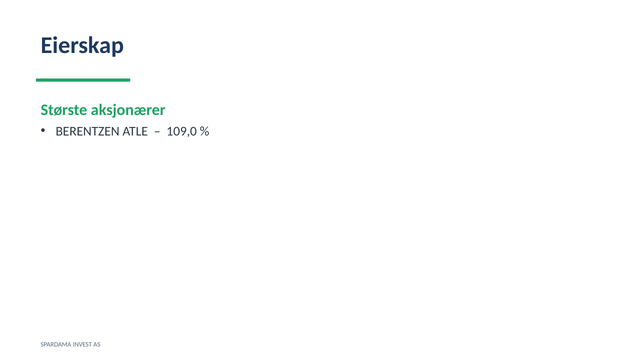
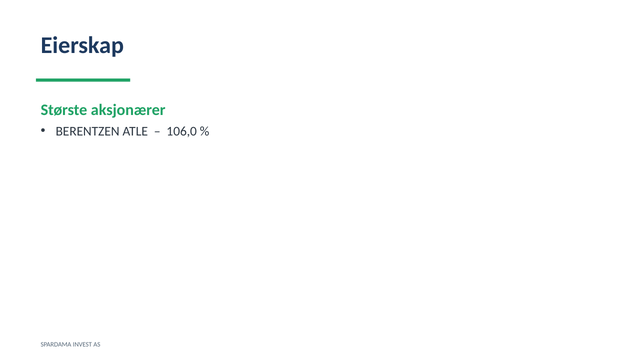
109,0: 109,0 -> 106,0 (182, 131)
